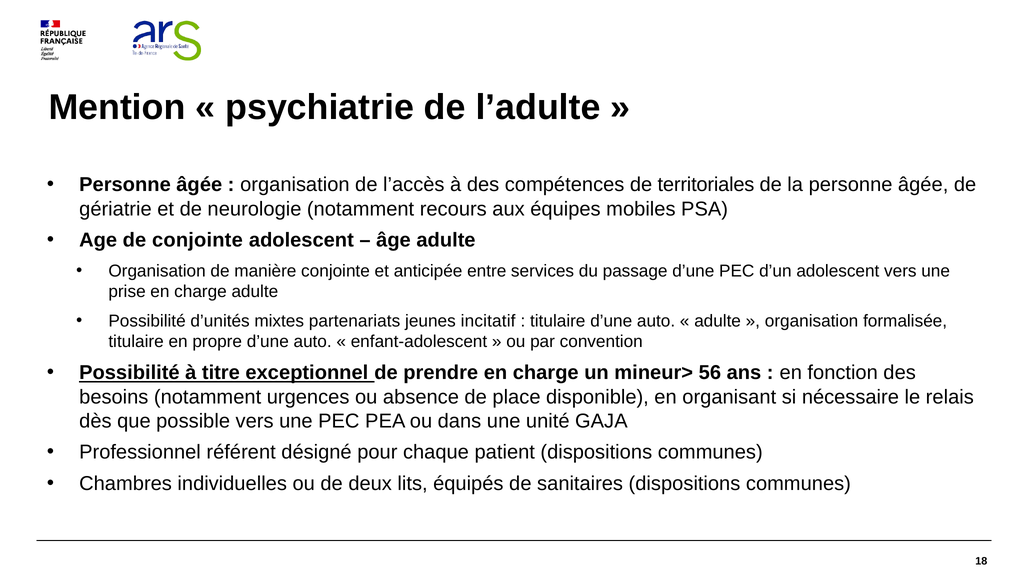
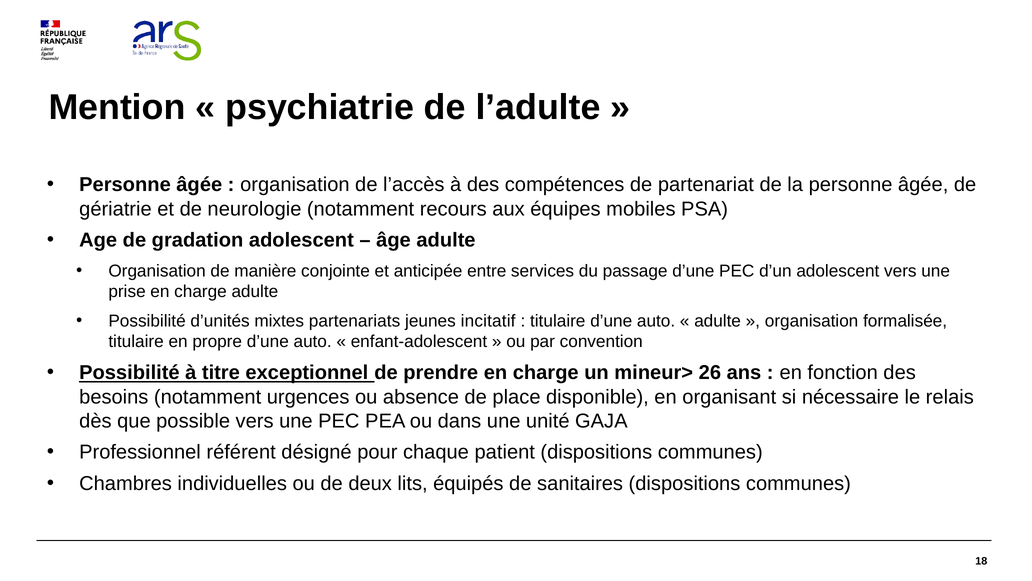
territoriales: territoriales -> partenariat (706, 185)
de conjointe: conjointe -> gradation (198, 240)
56: 56 -> 26 (710, 373)
